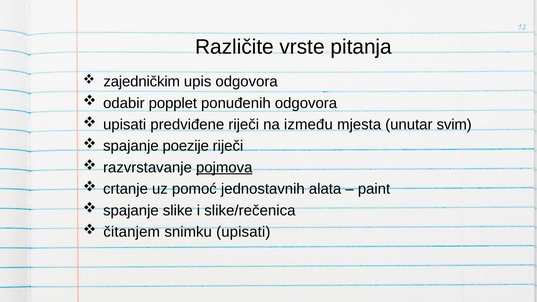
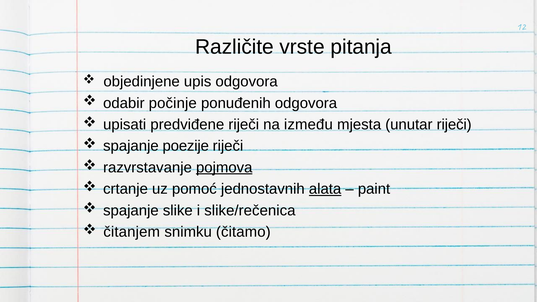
zajedničkim: zajedničkim -> objedinjene (142, 82)
popplet: popplet -> počinje (173, 103)
unutar svim: svim -> riječi (454, 125)
alata underline: none -> present (325, 189)
snimku upisati: upisati -> čitamo (243, 232)
